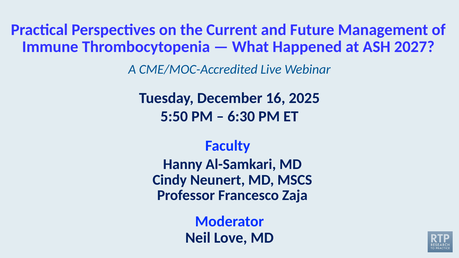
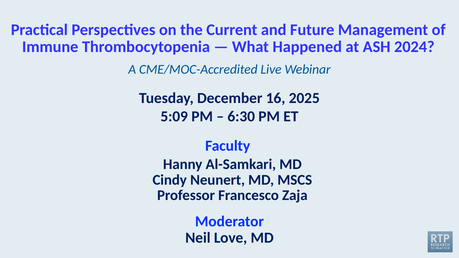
2027: 2027 -> 2024 (414, 47)
5:50: 5:50 -> 5:09 (174, 117)
